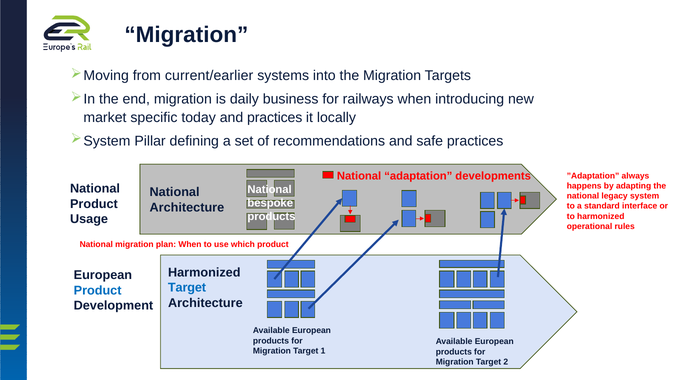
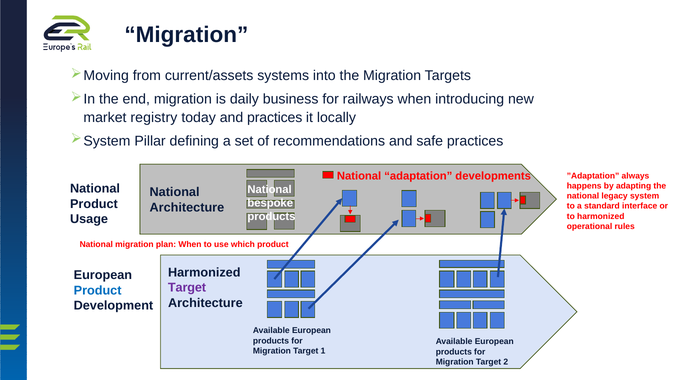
current/earlier: current/earlier -> current/assets (209, 76)
specific: specific -> registry (154, 117)
Target colour: blue -> purple (187, 288)
